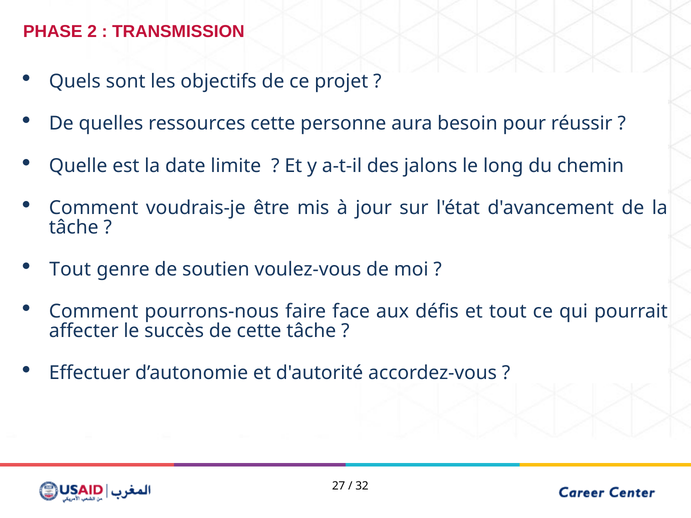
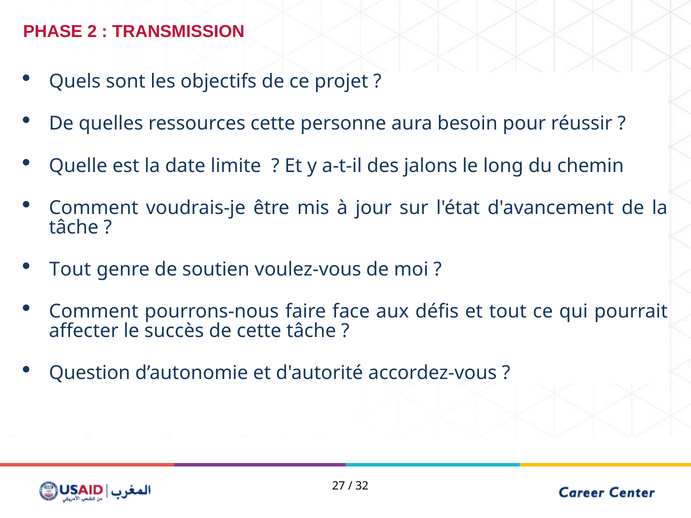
Effectuer: Effectuer -> Question (90, 373)
